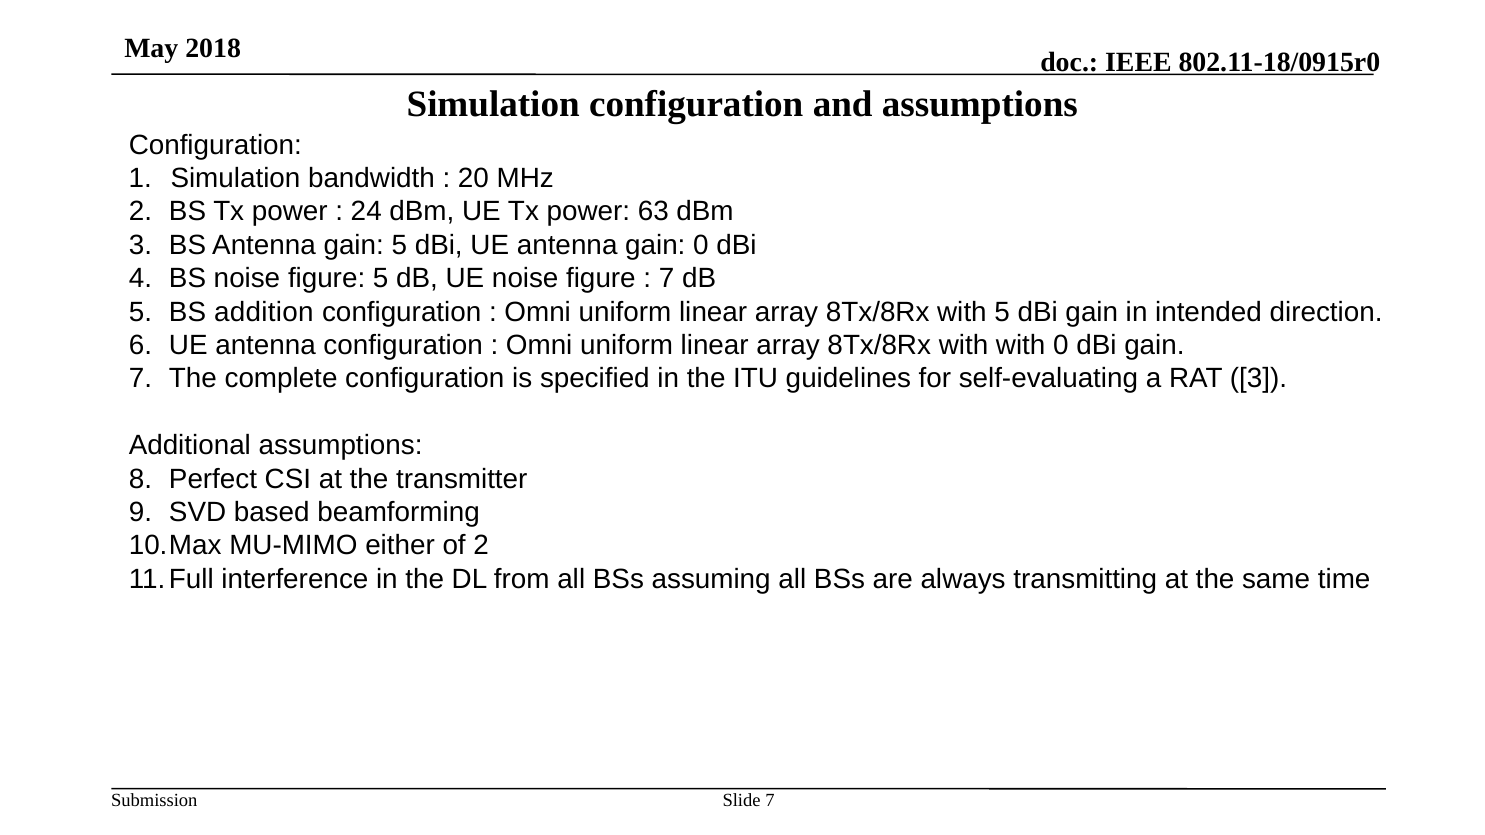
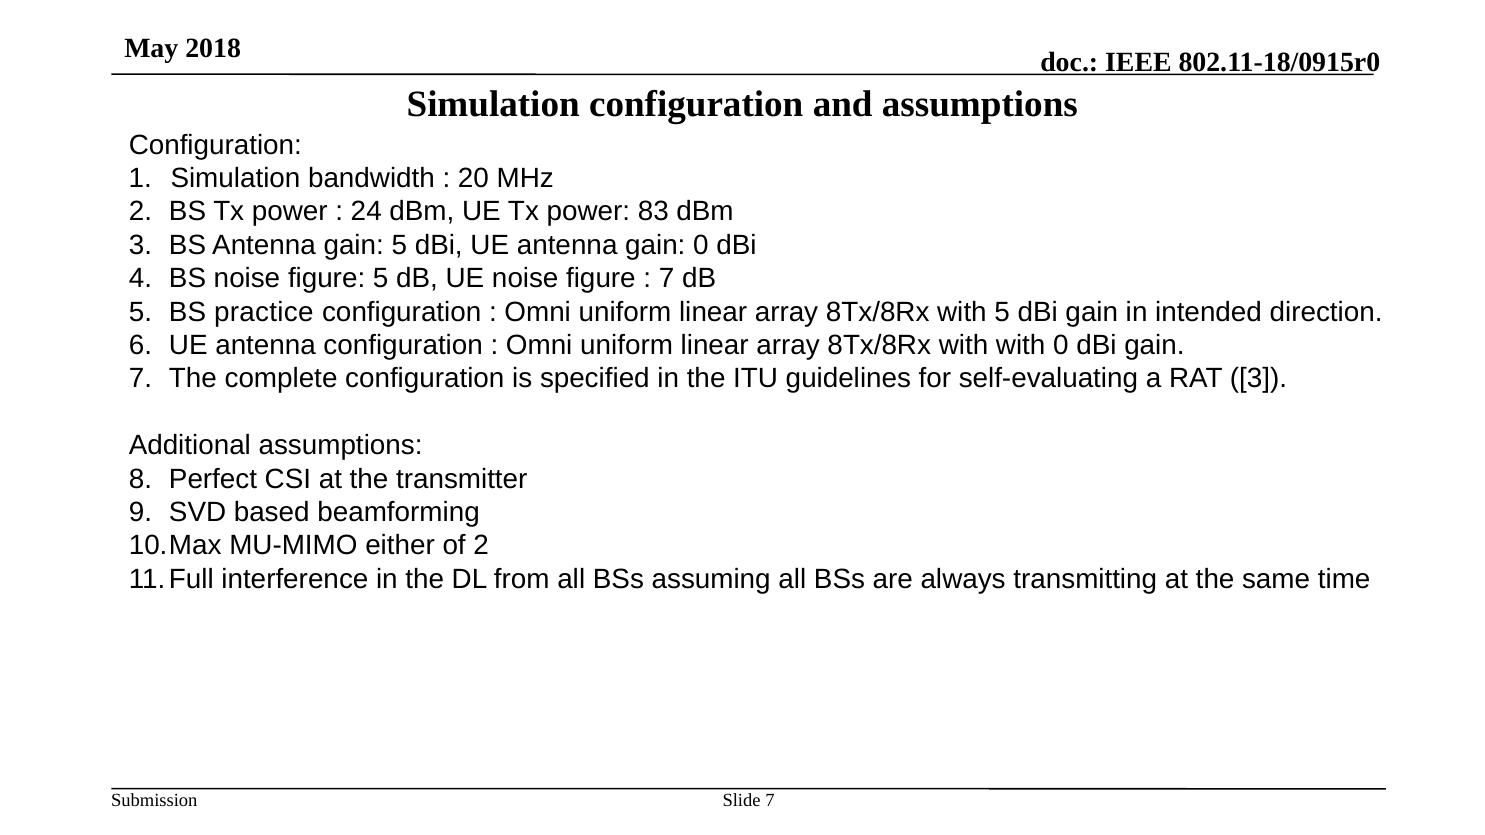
63: 63 -> 83 (653, 212)
addition: addition -> practice (264, 312)
